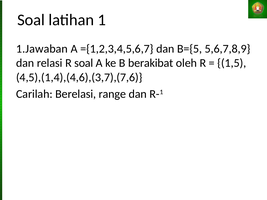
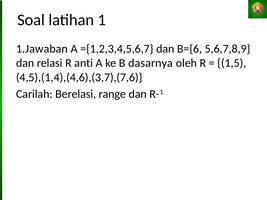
B={5: B={5 -> B={6 (190, 49)
R soal: soal -> anti (84, 63)
berakibat: berakibat -> dasarnya (151, 63)
